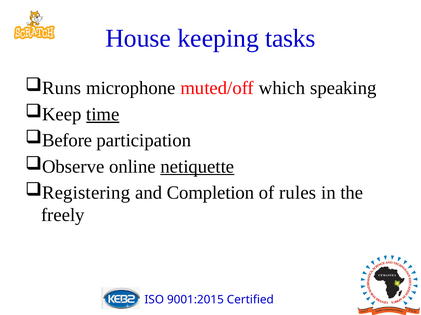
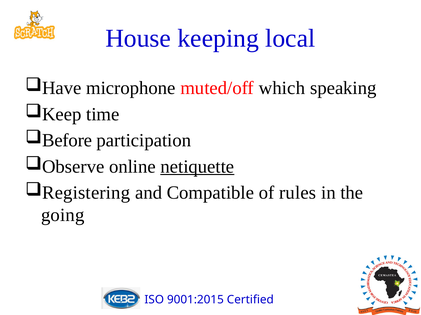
tasks: tasks -> local (290, 39)
Runs: Runs -> Have (62, 88)
time underline: present -> none (103, 115)
Completion: Completion -> Compatible (210, 193)
freely: freely -> going (63, 216)
